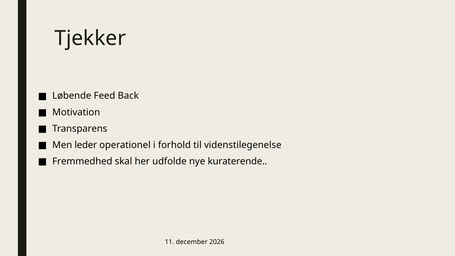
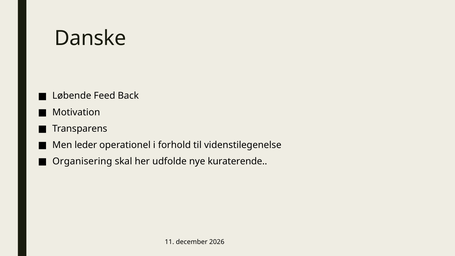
Tjekker: Tjekker -> Danske (90, 38)
Fremmedhed: Fremmedhed -> Organisering (82, 161)
